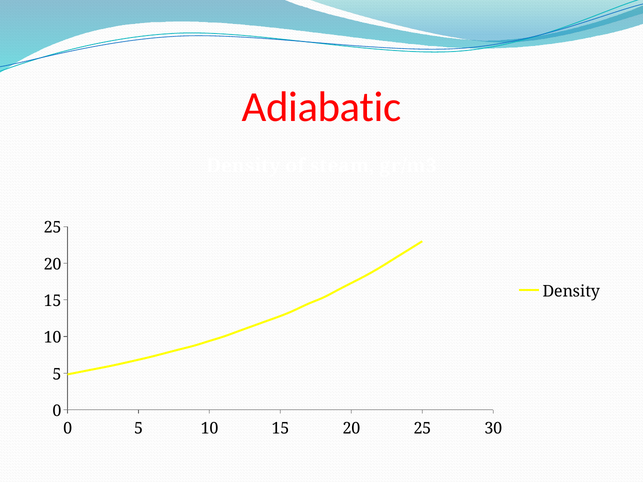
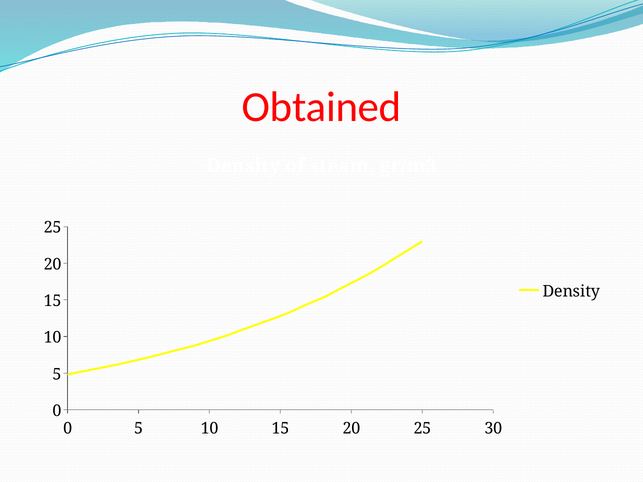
Adiabatic: Adiabatic -> Obtained (322, 107)
